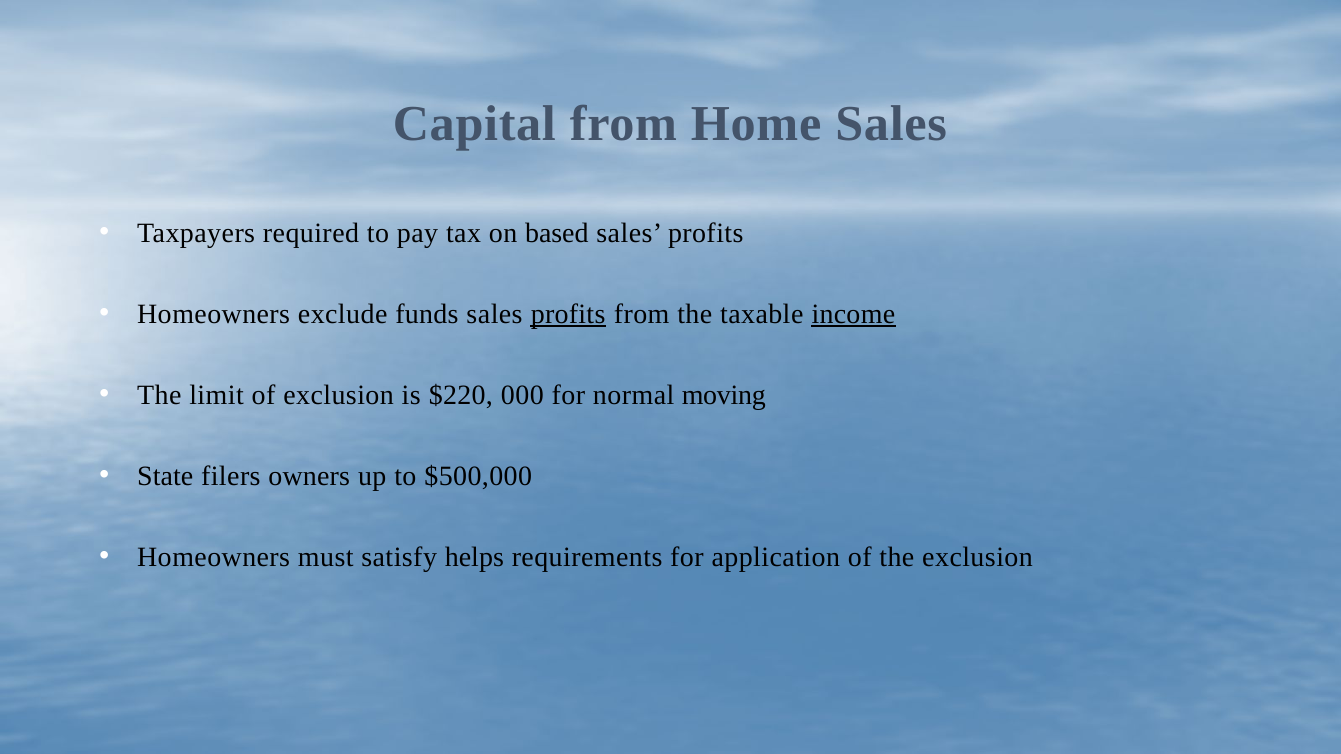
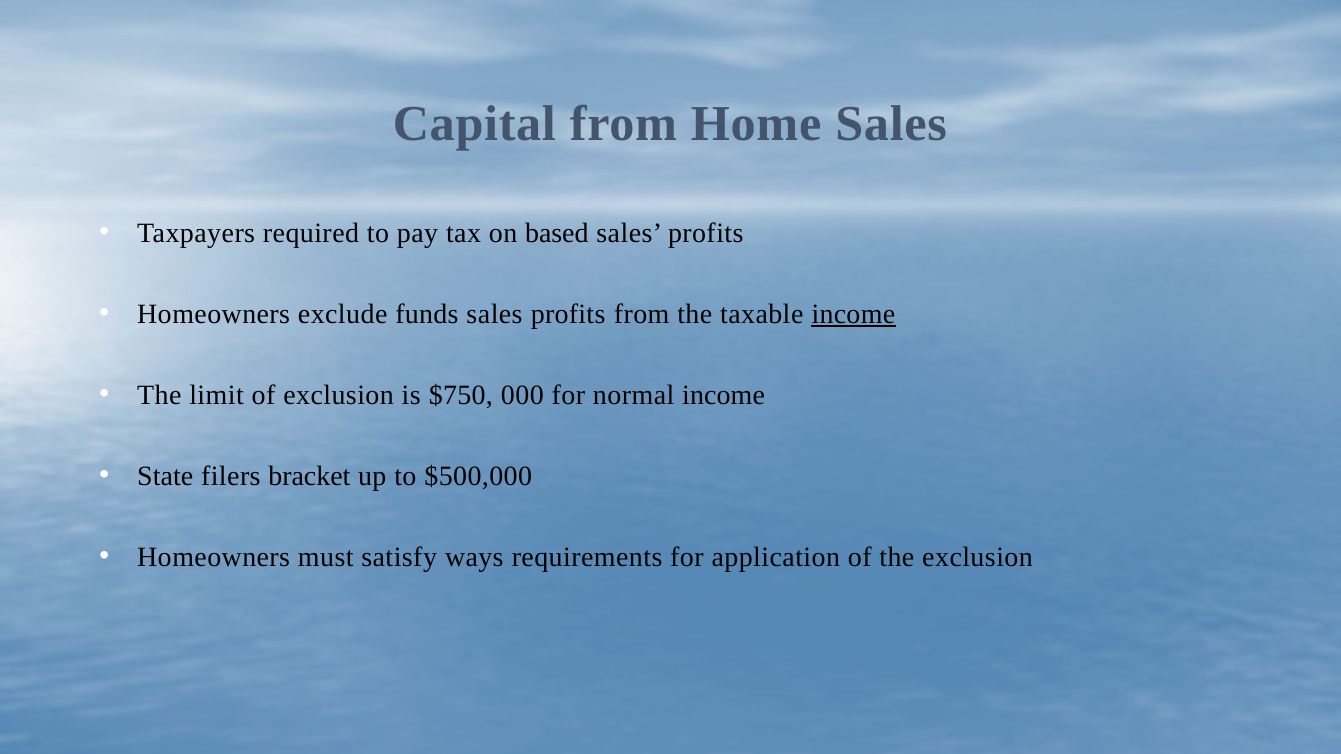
profits underline: present -> none (568, 314)
$220: $220 -> $750 (461, 395)
normal moving: moving -> income (724, 395)
owners: owners -> bracket (309, 476)
helps: helps -> ways (474, 558)
